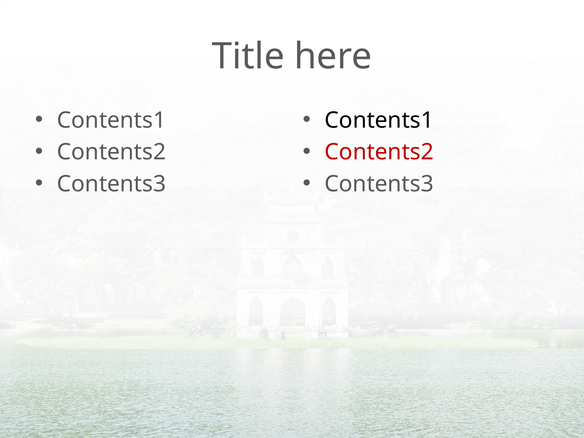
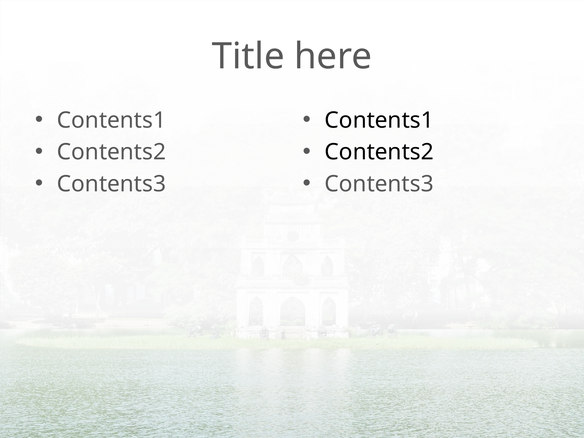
Contents2 colour: red -> black (379, 152)
